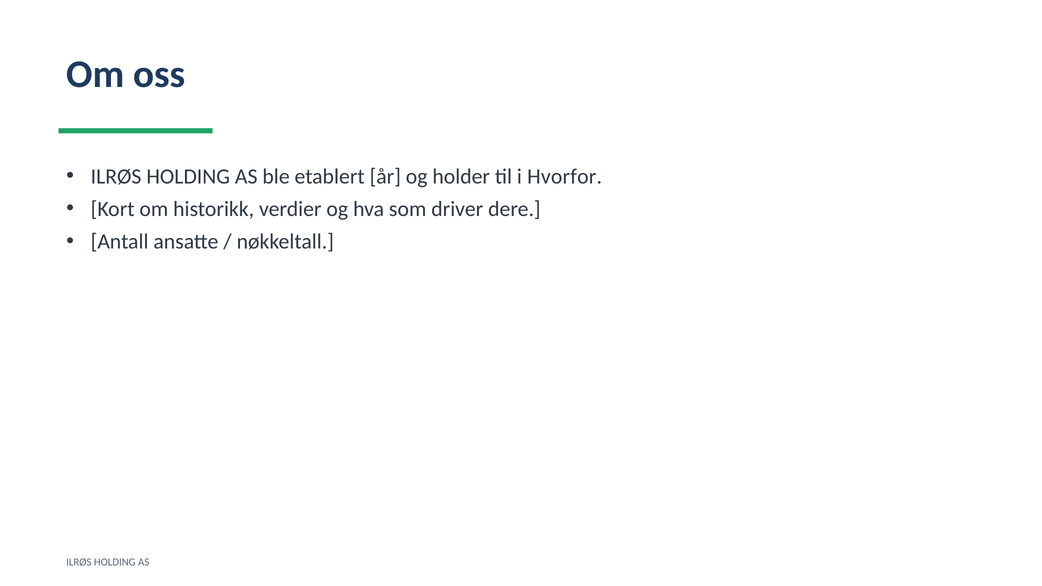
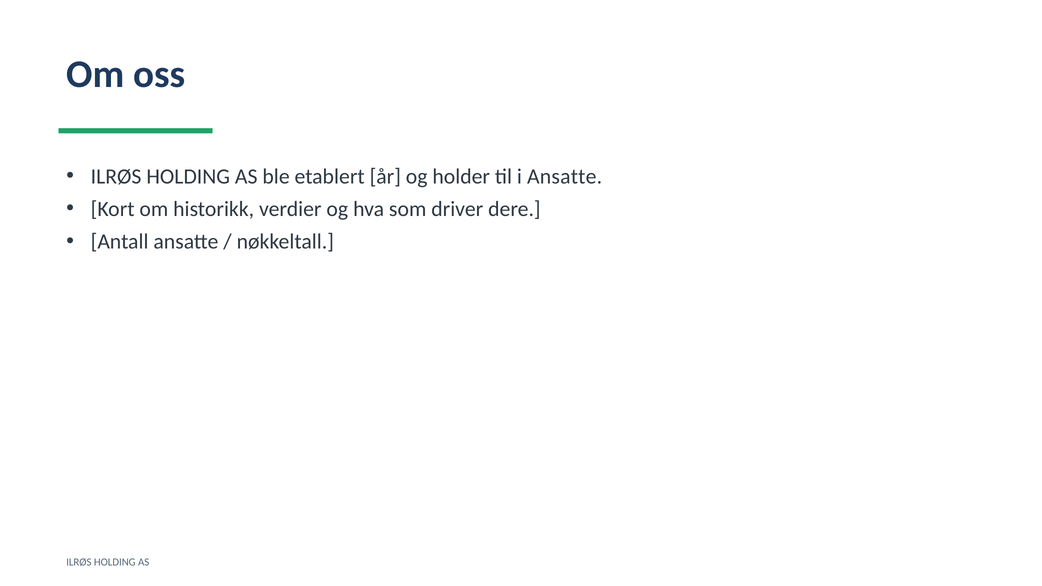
i Hvorfor: Hvorfor -> Ansatte (565, 176)
